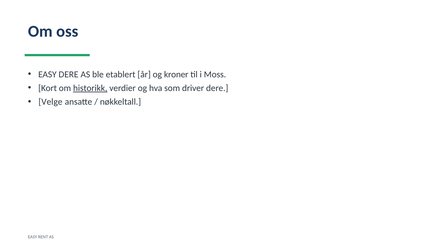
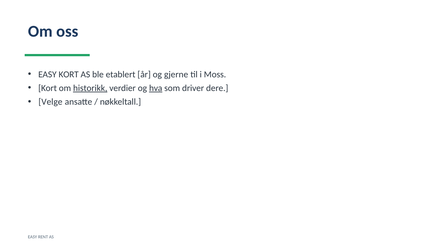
EASY DERE: DERE -> KORT (69, 75)
kroner: kroner -> gjerne (176, 75)
hva underline: none -> present (156, 88)
